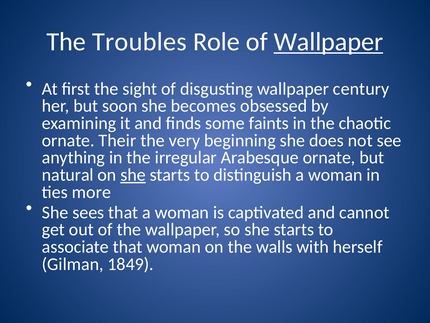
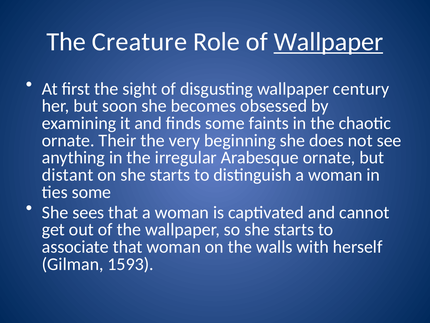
Troubles: Troubles -> Creature (139, 42)
natural: natural -> distant (68, 175)
she underline: present -> none (133, 175)
ties more: more -> some (91, 192)
1849: 1849 -> 1593 (131, 264)
